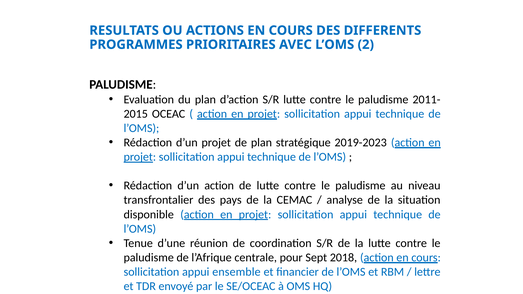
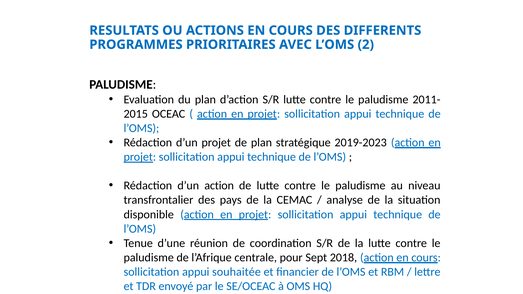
ensemble: ensemble -> souhaitée (236, 272)
